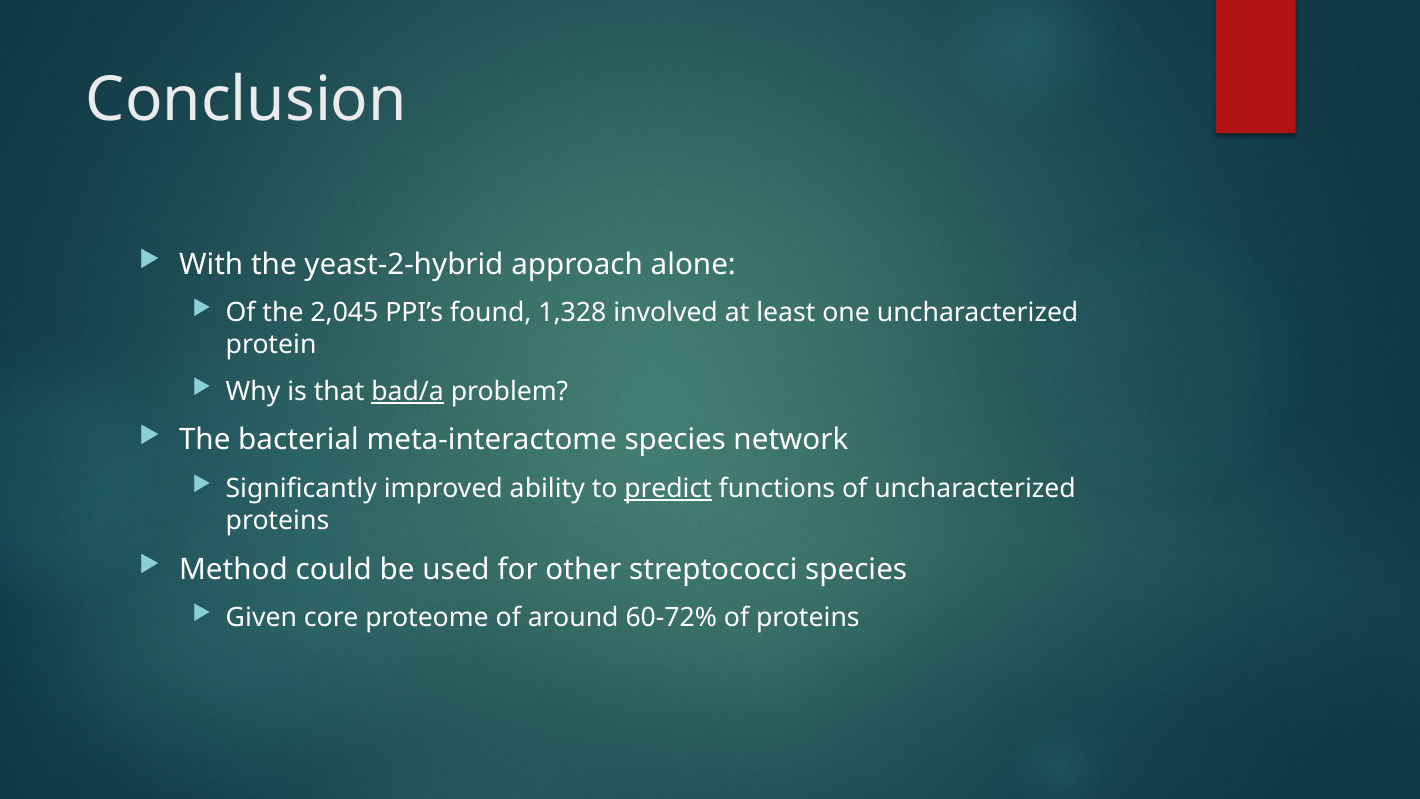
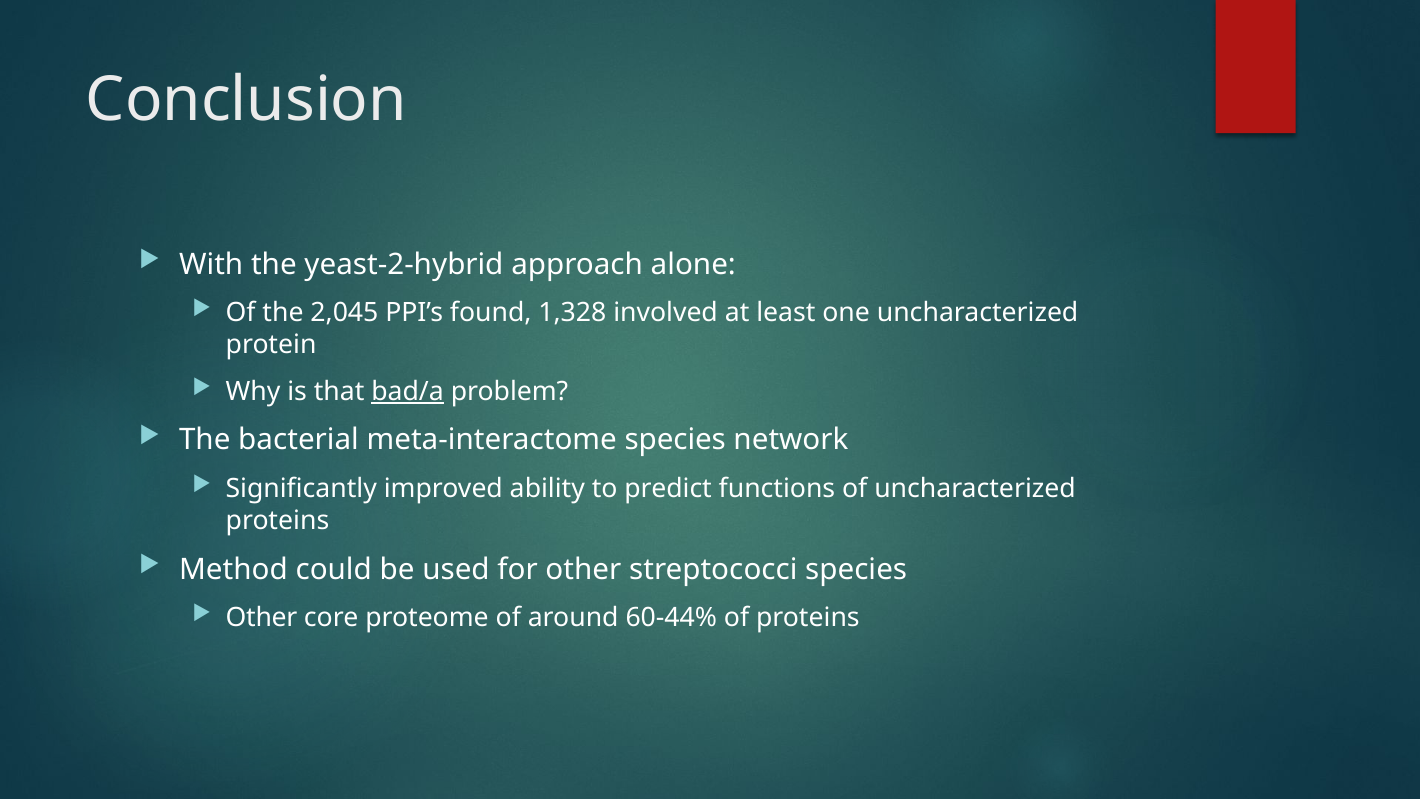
predict underline: present -> none (668, 488)
Given: Given -> Other (262, 617)
60-72%: 60-72% -> 60-44% (671, 617)
